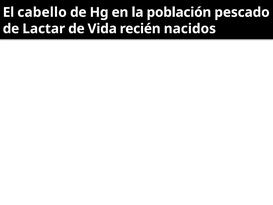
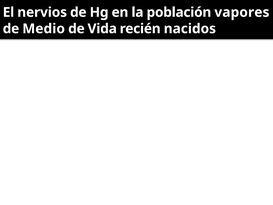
cabello: cabello -> nervios (42, 12)
pescado: pescado -> vapores (242, 12)
Lactar: Lactar -> Medio (44, 29)
